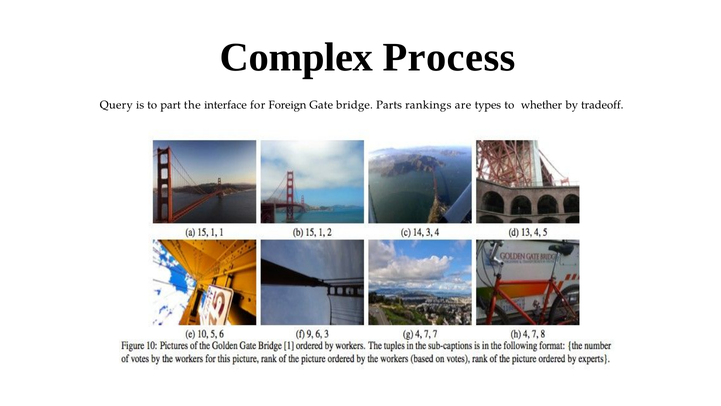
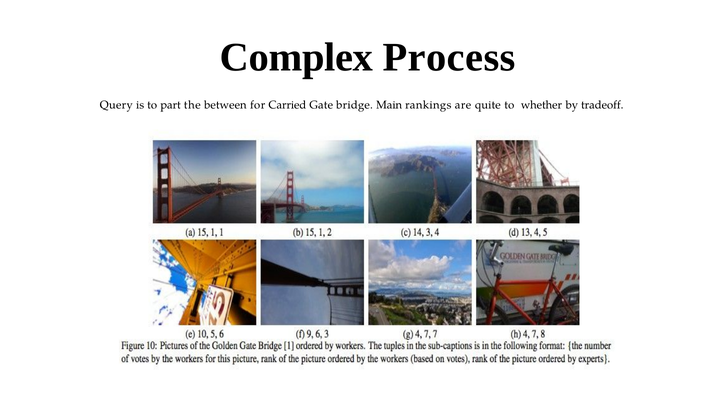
interface: interface -> between (225, 105)
Foreign: Foreign -> Carried (287, 105)
Parts: Parts -> Main (389, 105)
types: types -> quite (488, 105)
